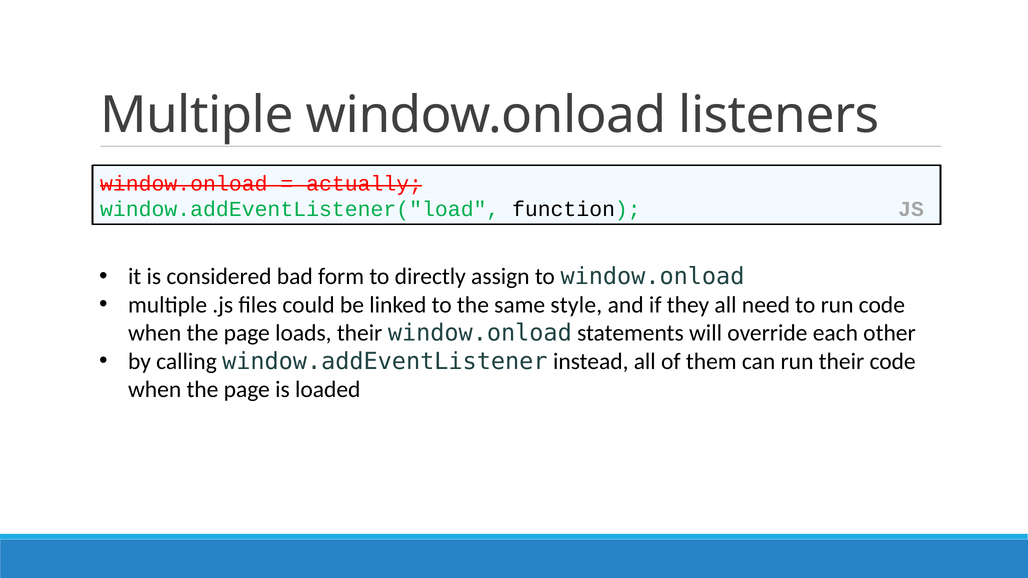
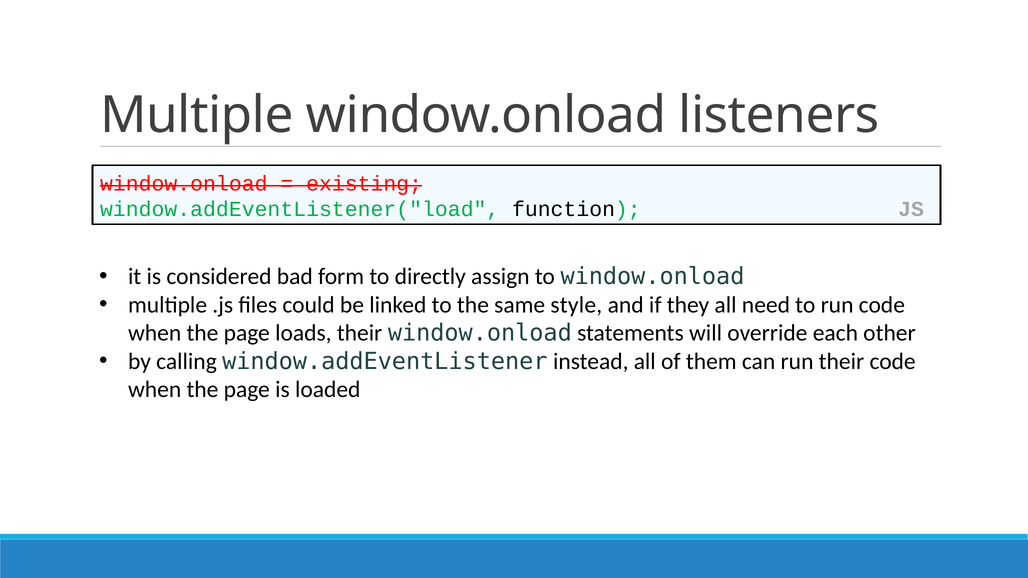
actually: actually -> existing (364, 184)
